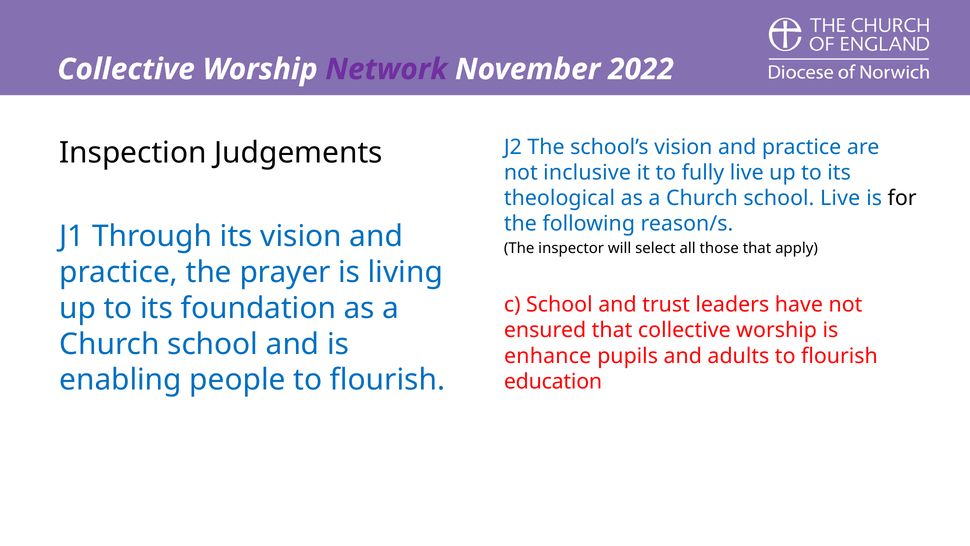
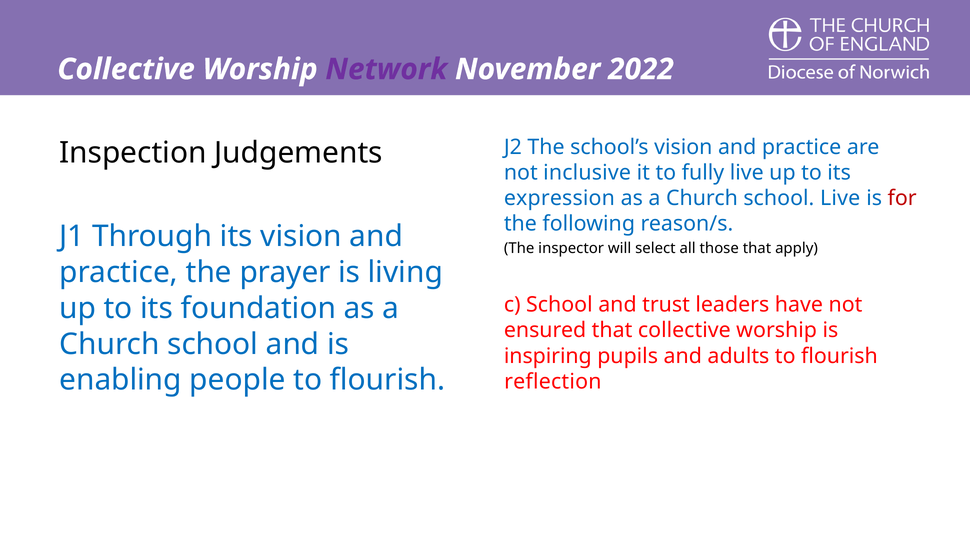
theological: theological -> expression (559, 198)
for colour: black -> red (902, 198)
enhance: enhance -> inspiring (548, 356)
education: education -> reflection (553, 381)
